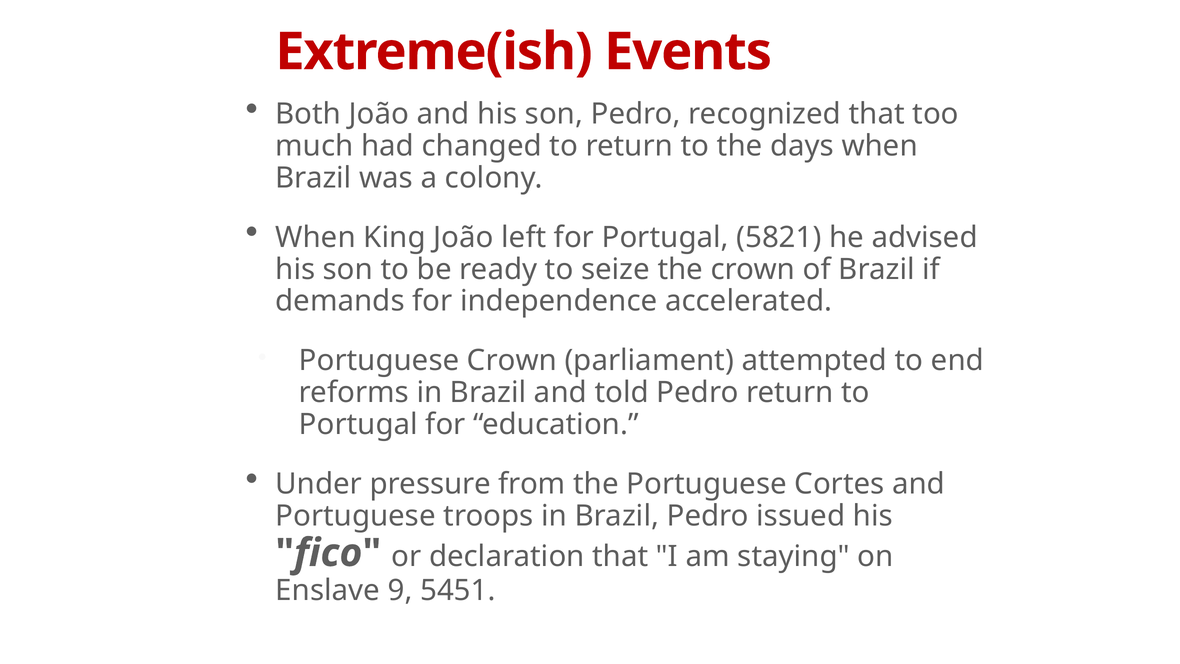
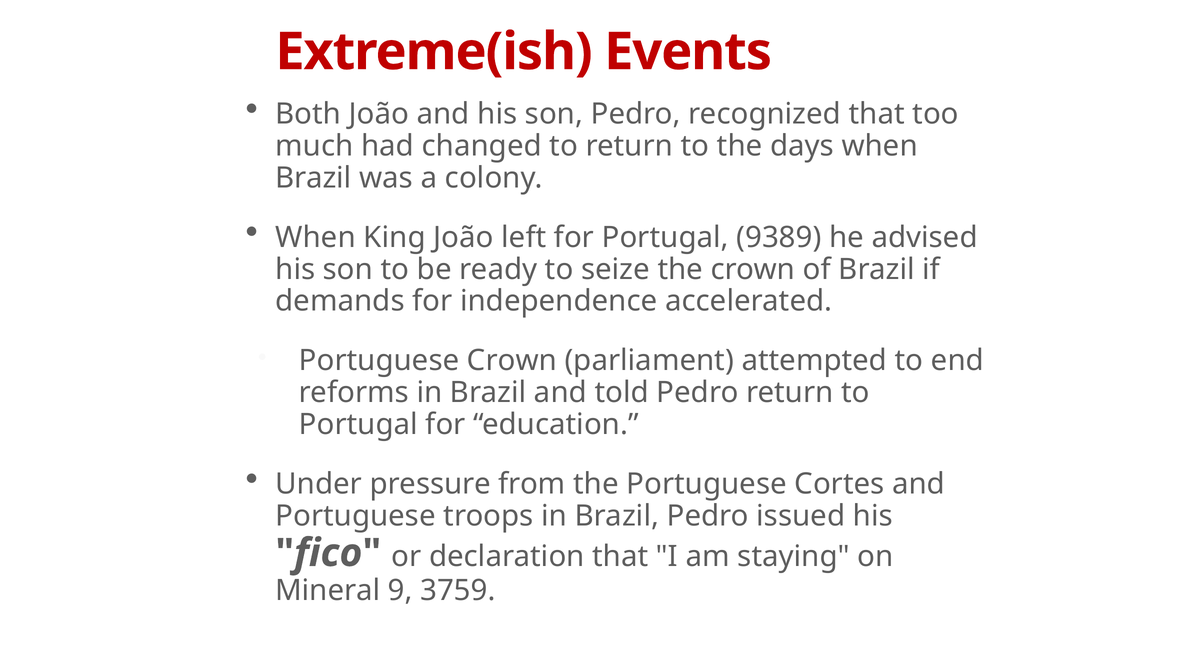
5821: 5821 -> 9389 (779, 237)
Enslave: Enslave -> Mineral (328, 590)
5451: 5451 -> 3759 (458, 590)
